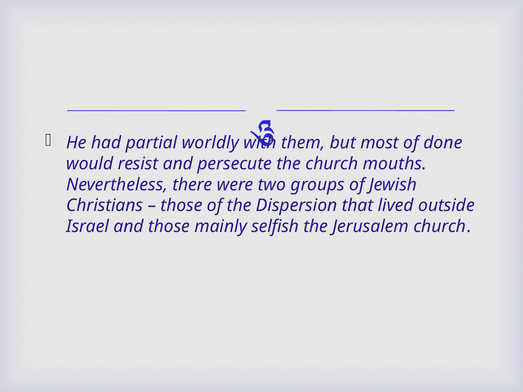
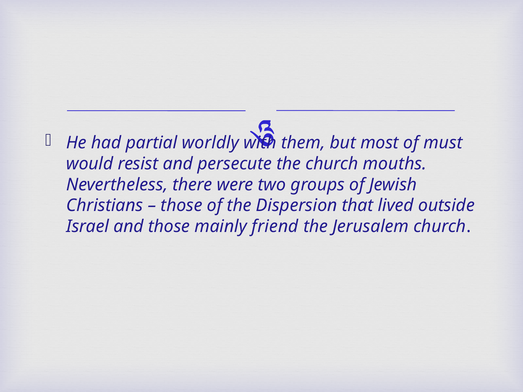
done: done -> must (443, 143)
selfish: selfish -> friend (275, 227)
